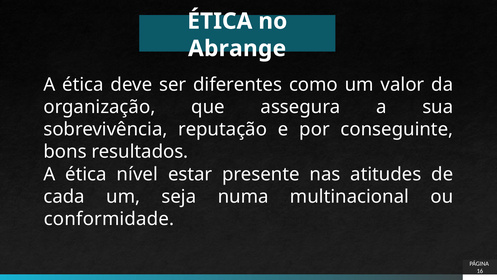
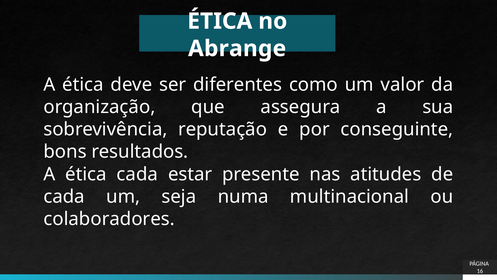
ética nível: nível -> cada (137, 174)
conformidade: conformidade -> colaboradores (109, 219)
